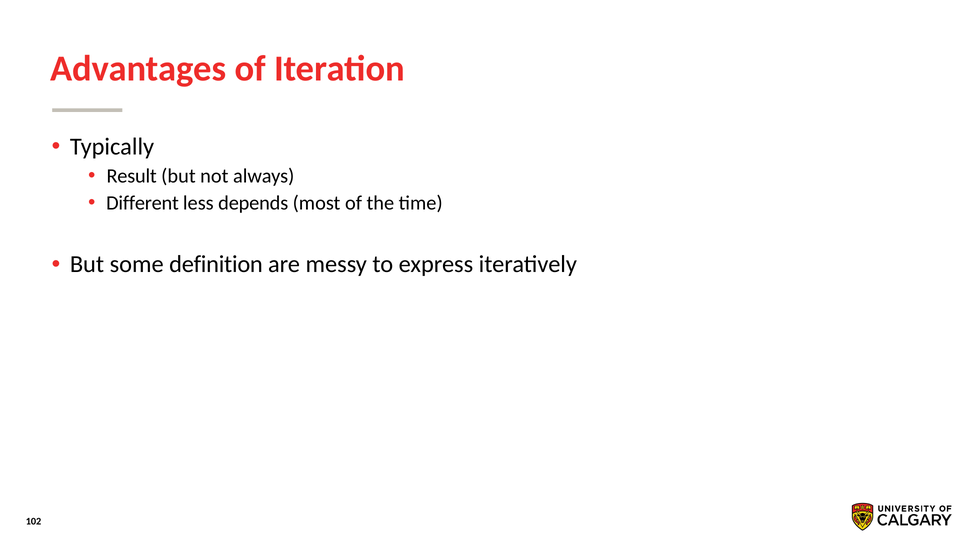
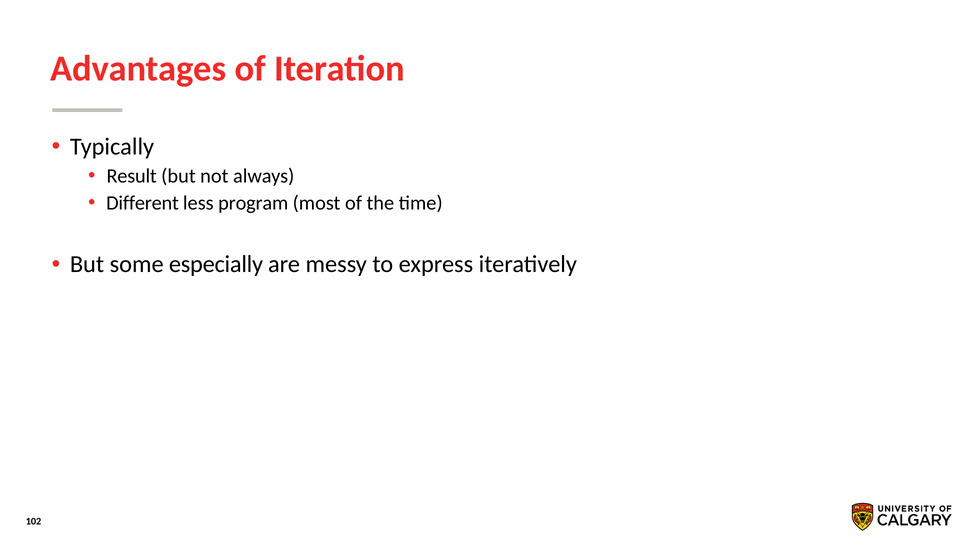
depends: depends -> program (253, 203)
definition: definition -> especially (216, 264)
